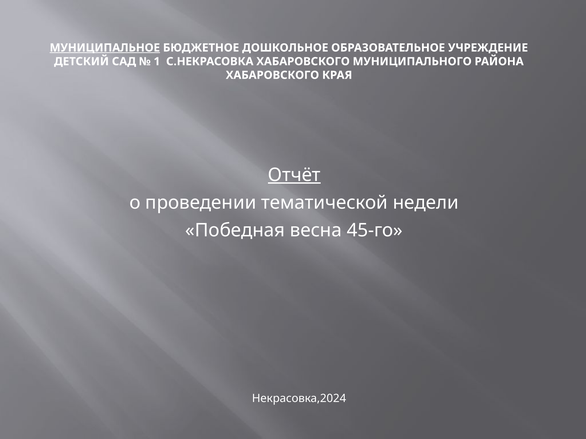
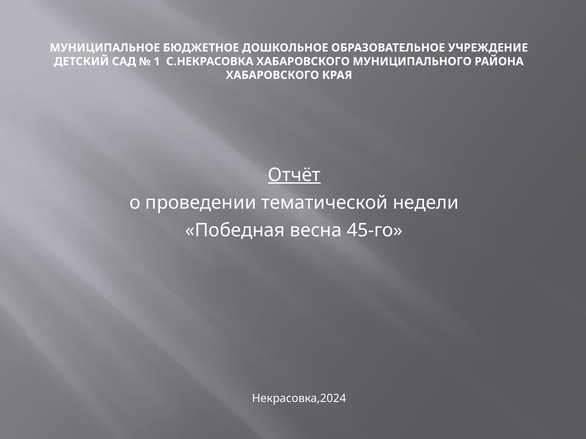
МУНИЦИПАЛЬНОЕ underline: present -> none (105, 48)
